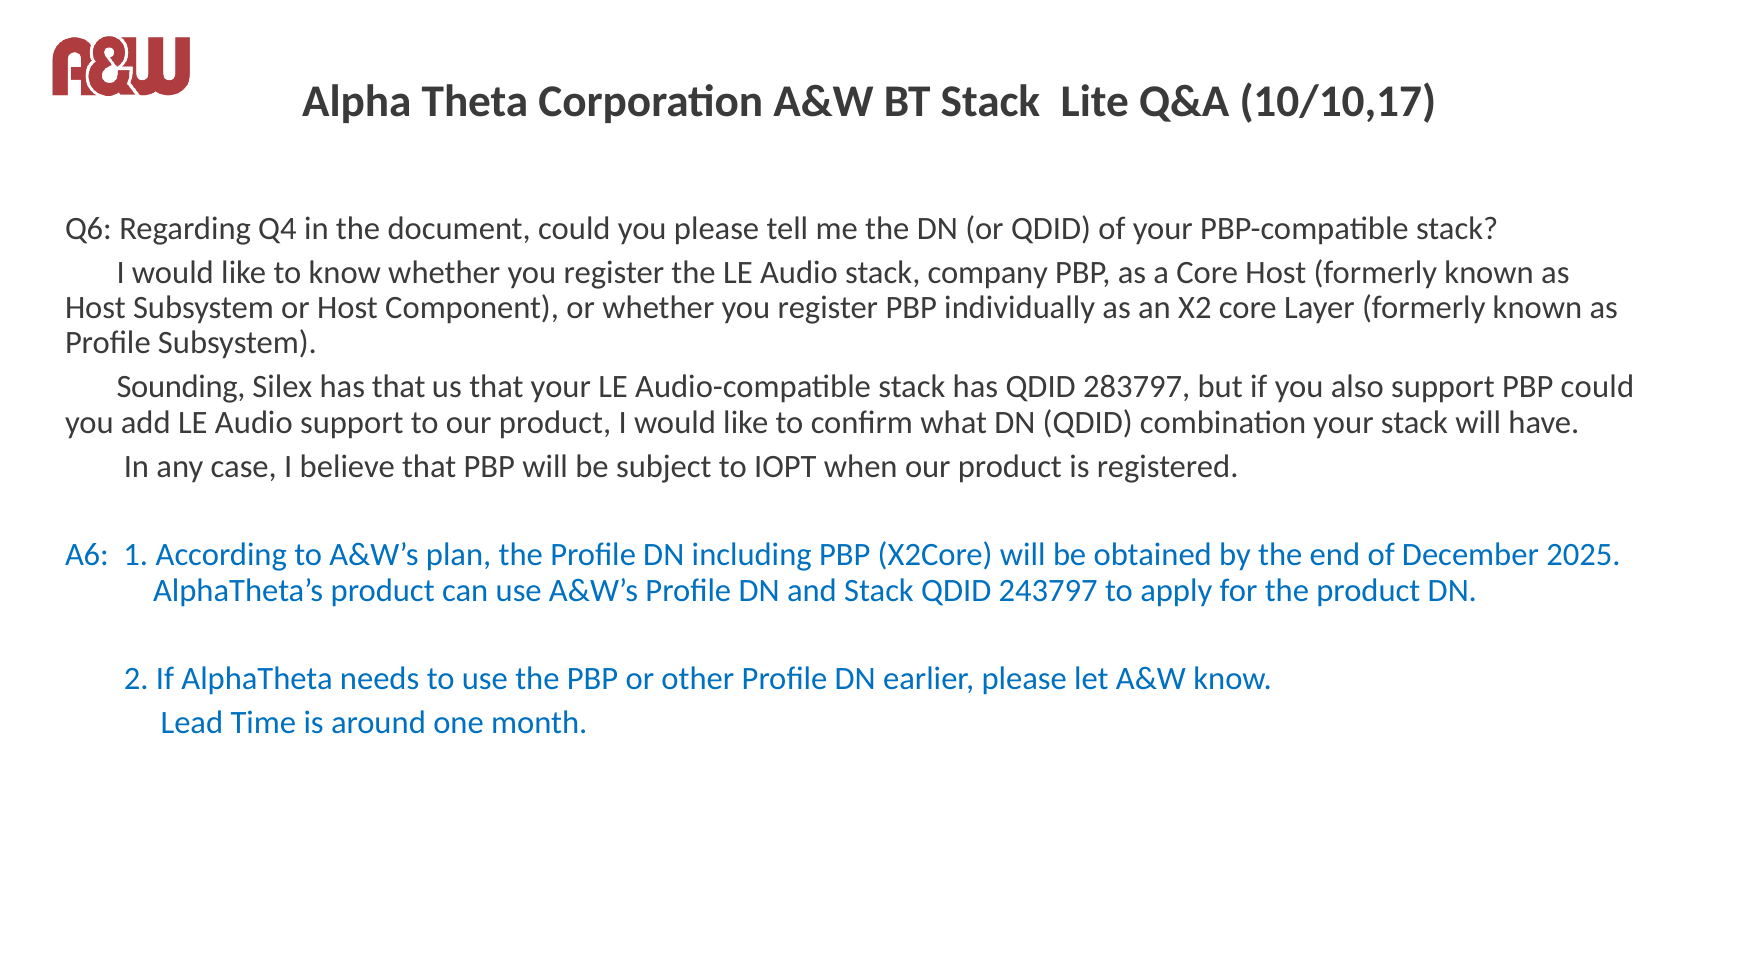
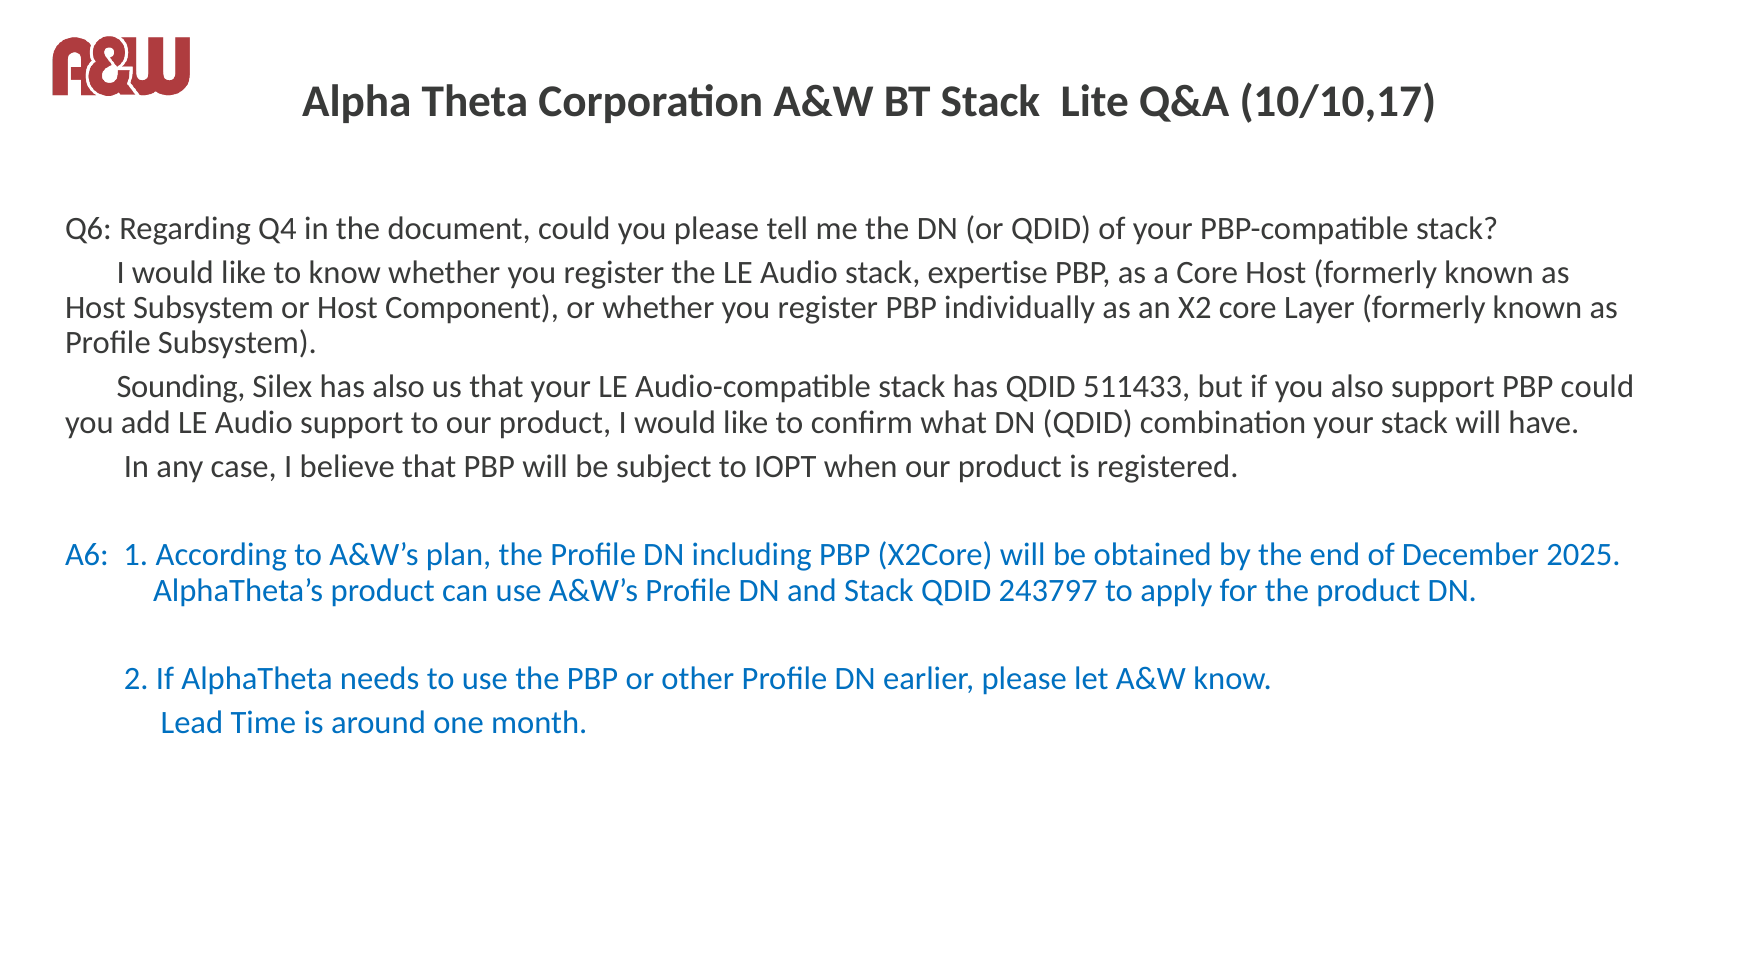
company: company -> expertise (988, 273)
has that: that -> also (399, 387)
283797: 283797 -> 511433 (1137, 387)
